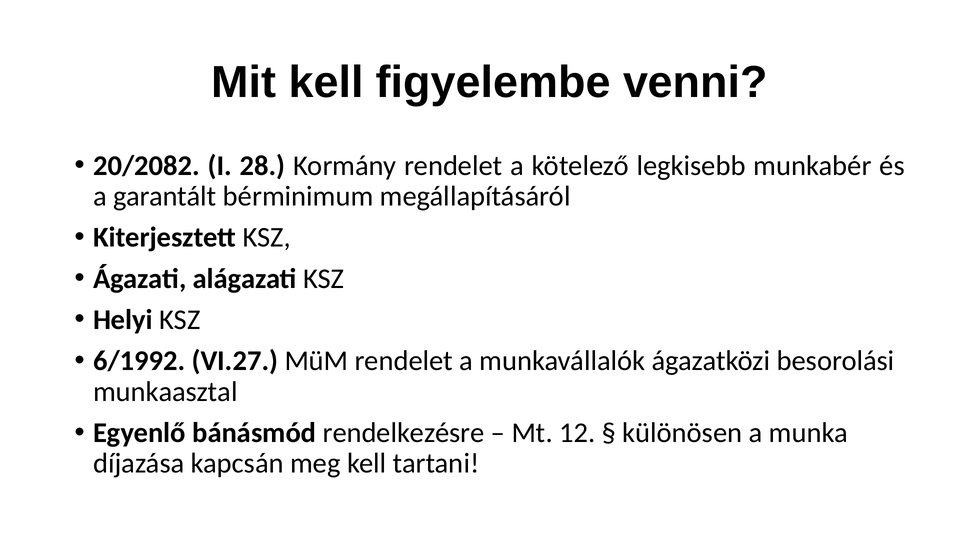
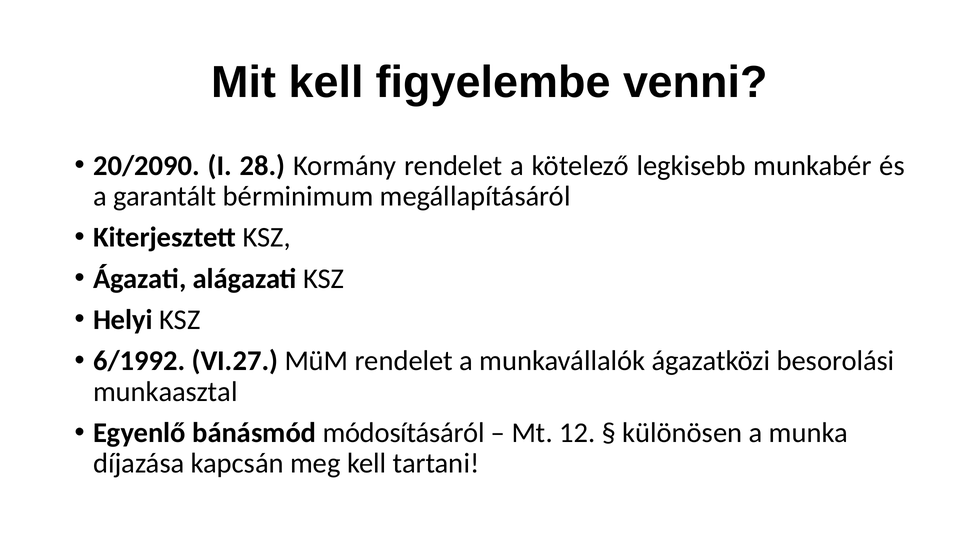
20/2082: 20/2082 -> 20/2090 (146, 166)
rendelkezésre: rendelkezésre -> módosításáról (404, 433)
